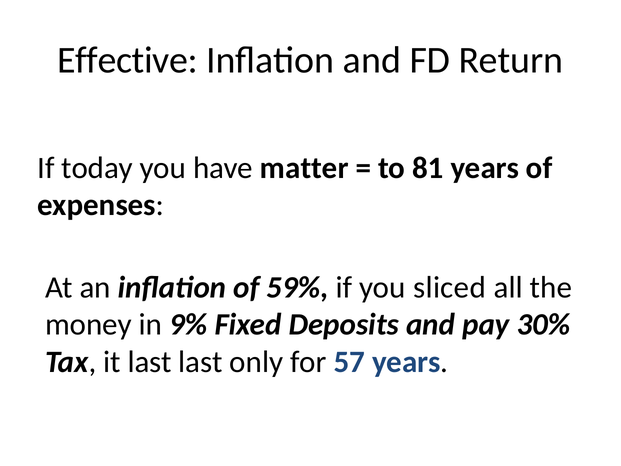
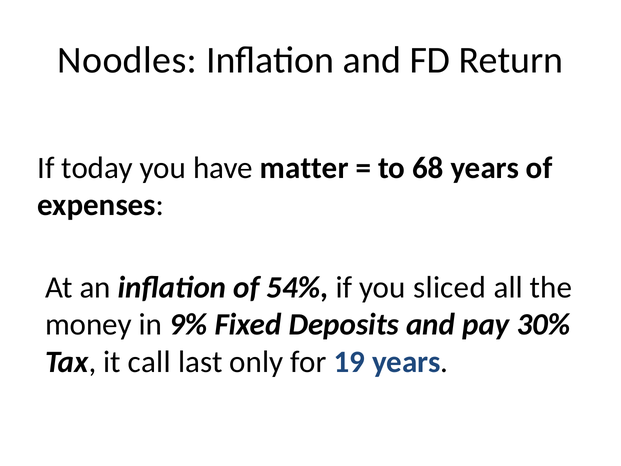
Effective: Effective -> Noodles (127, 60)
81: 81 -> 68 (428, 168)
59%: 59% -> 54% (297, 287)
it last: last -> call (149, 362)
57: 57 -> 19 (349, 362)
